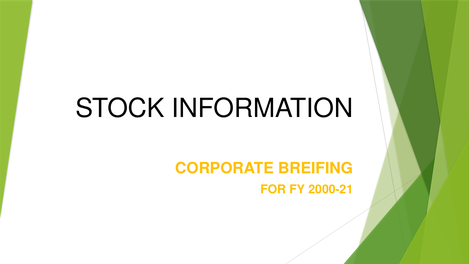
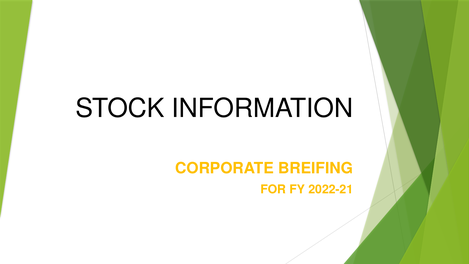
2000-21: 2000-21 -> 2022-21 (331, 189)
